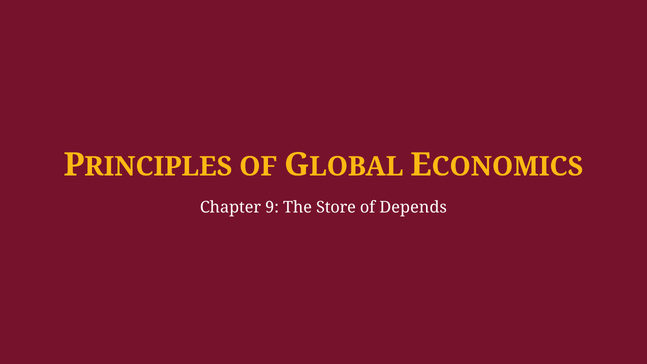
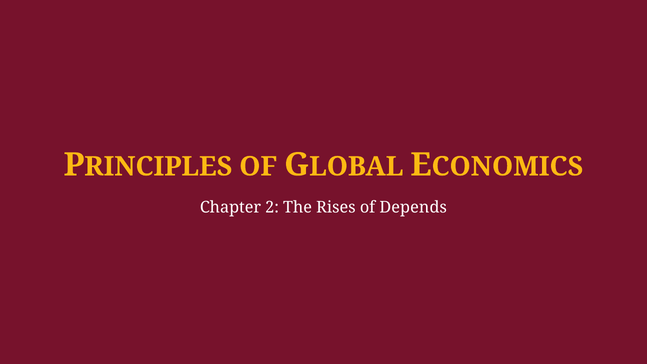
9: 9 -> 2 (272, 207)
Store: Store -> Rises (336, 207)
